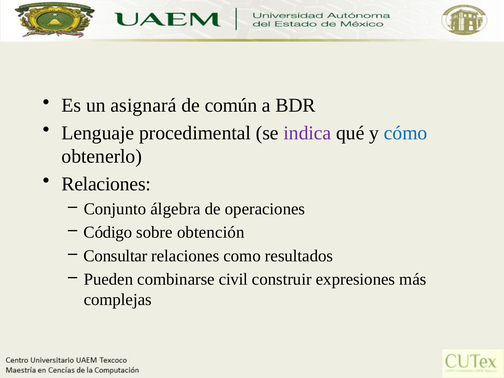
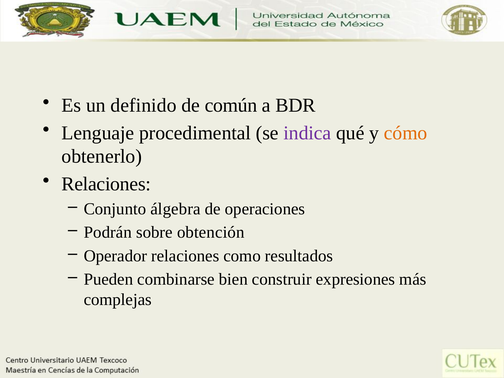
asignará: asignará -> definido (144, 105)
cómo colour: blue -> orange (406, 133)
Código: Código -> Podrán (108, 232)
Consultar: Consultar -> Operador (115, 256)
civil: civil -> bien (233, 279)
